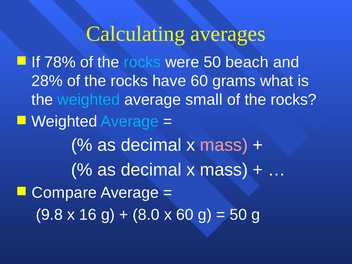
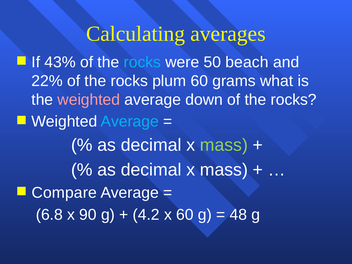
78%: 78% -> 43% (60, 62)
28%: 28% -> 22% (47, 81)
have: have -> plum (169, 81)
weighted colour: light blue -> pink (89, 100)
small: small -> down (204, 100)
mass colour: pink -> light green (224, 145)
9.8: 9.8 -> 6.8 (49, 215)
16: 16 -> 90 (88, 215)
8.0: 8.0 -> 4.2 (146, 215)
50: 50 -> 48 (238, 215)
